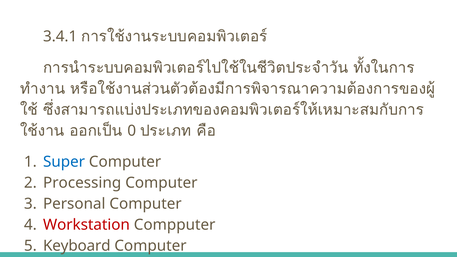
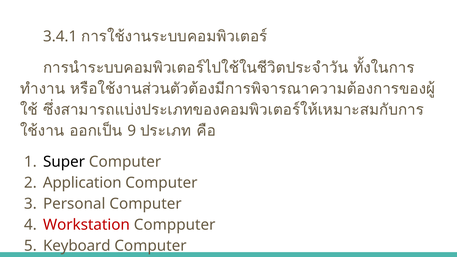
0: 0 -> 9 (132, 131)
Super colour: blue -> black (64, 162)
Processing: Processing -> Application (82, 183)
